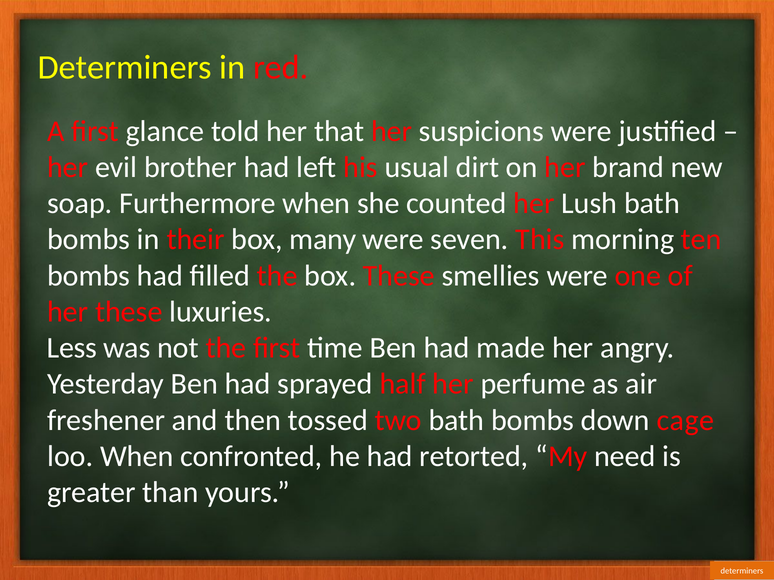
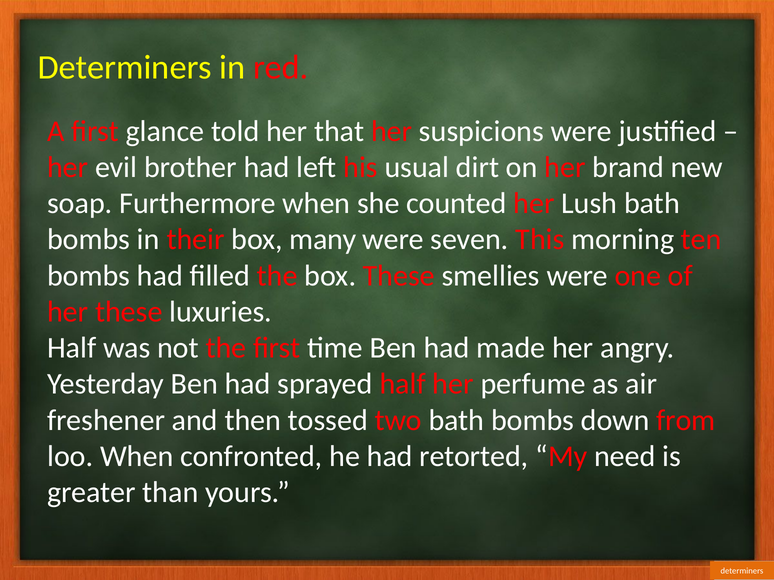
Less: Less -> Half (72, 348)
cage: cage -> from (686, 420)
